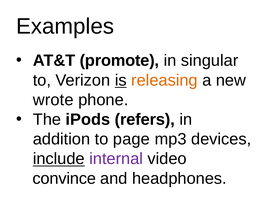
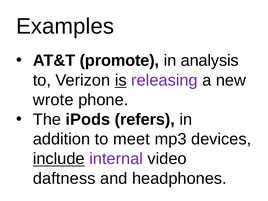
singular: singular -> analysis (210, 61)
releasing colour: orange -> purple (164, 80)
page: page -> meet (131, 139)
convince: convince -> daftness (64, 178)
